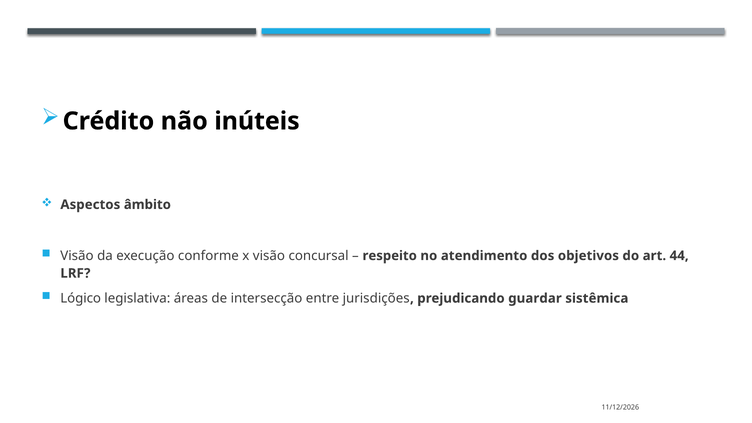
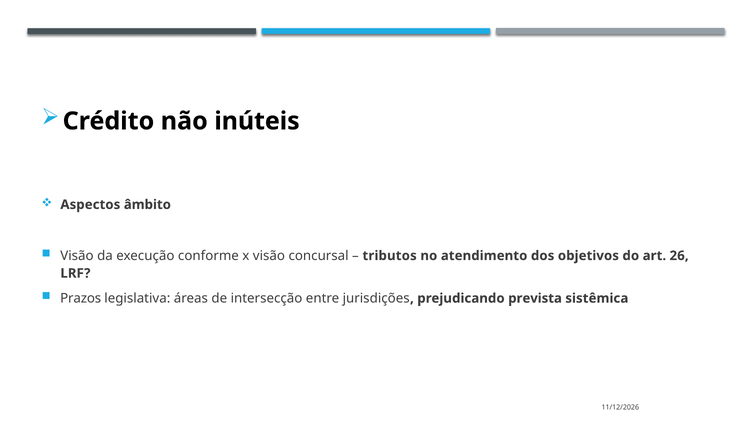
respeito: respeito -> tributos (390, 256)
44: 44 -> 26 (679, 256)
Lógico: Lógico -> Prazos (81, 298)
guardar: guardar -> prevista (535, 298)
